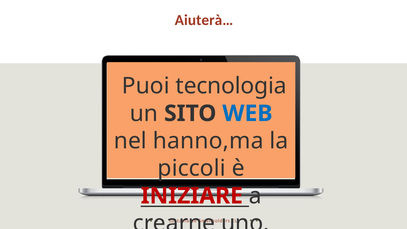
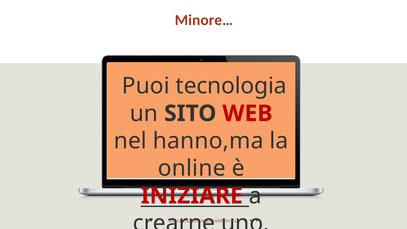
Aiuterà…: Aiuterà… -> Minore… (204, 20)
WEB colour: blue -> red (247, 113)
piccoli: piccoli -> online (192, 168)
